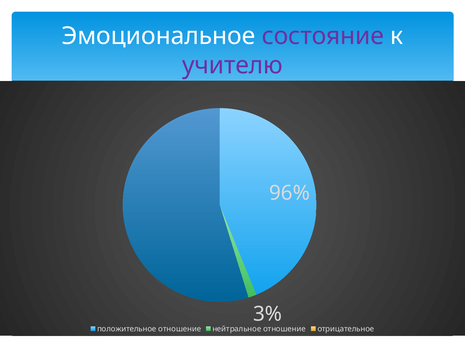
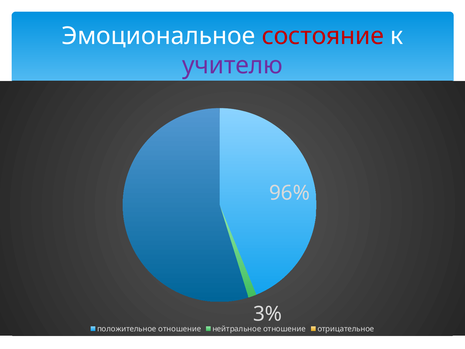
состояние colour: purple -> red (323, 36)
